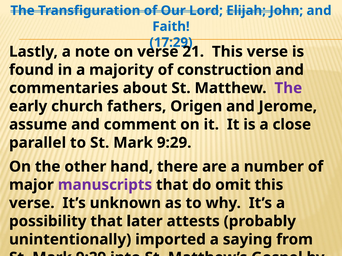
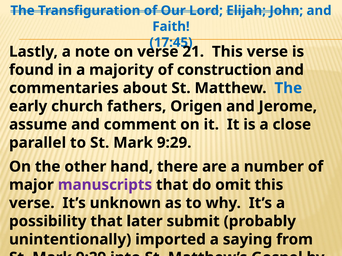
17:29: 17:29 -> 17:45 (171, 43)
The colour: purple -> blue (288, 88)
attests: attests -> submit (193, 222)
